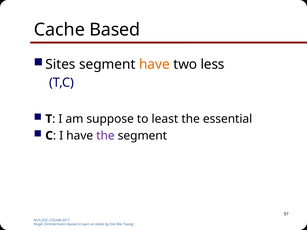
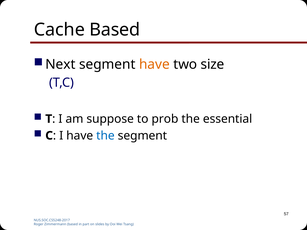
Sites: Sites -> Next (60, 64)
less: less -> size (213, 64)
least: least -> prob (165, 119)
the colour: purple -> blue (105, 136)
